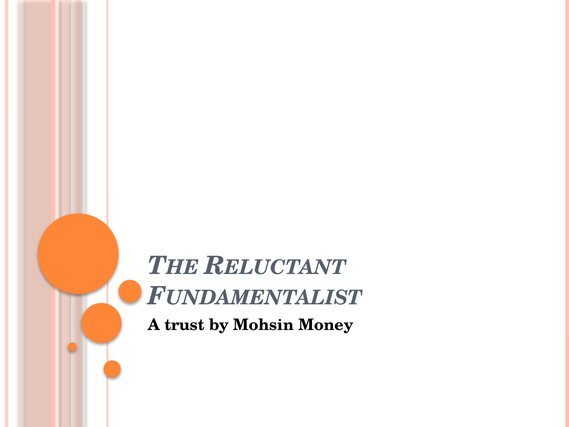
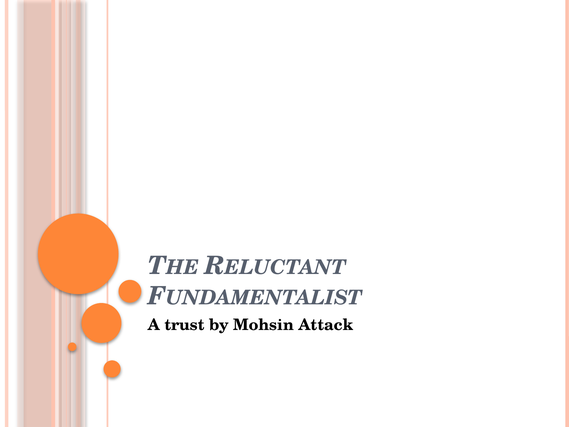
Money: Money -> Attack (326, 325)
